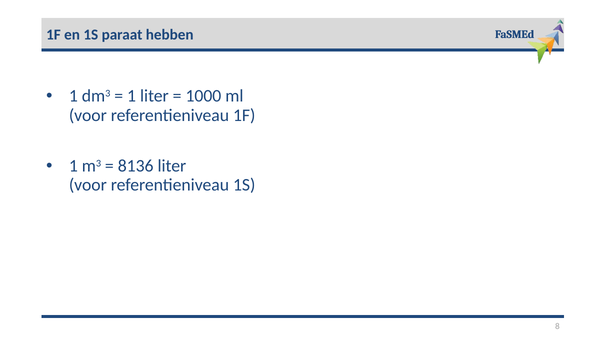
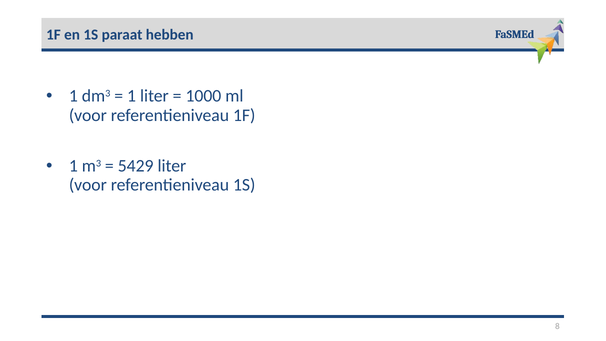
8136: 8136 -> 5429 (136, 166)
